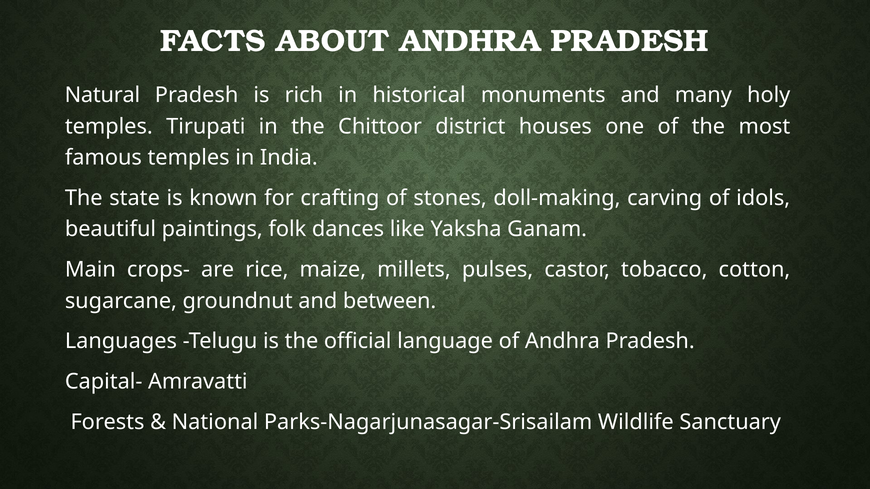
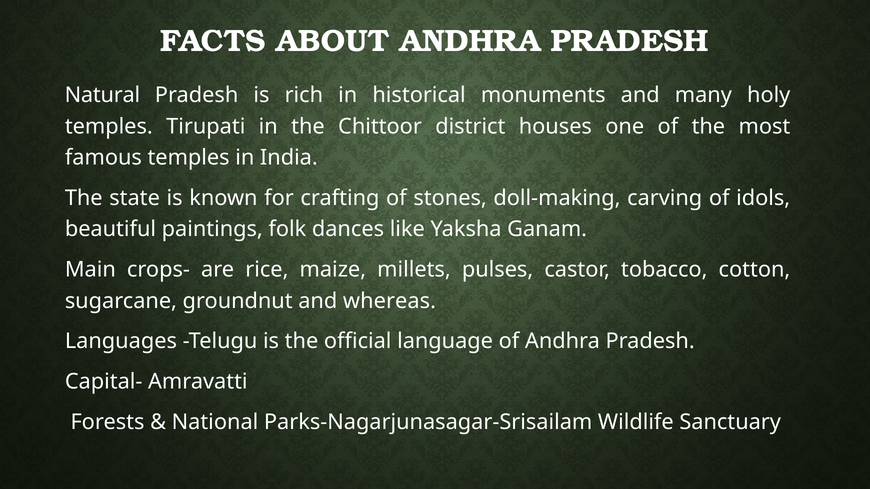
between: between -> whereas (389, 301)
